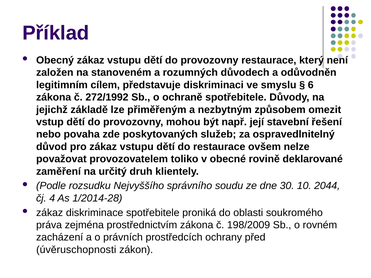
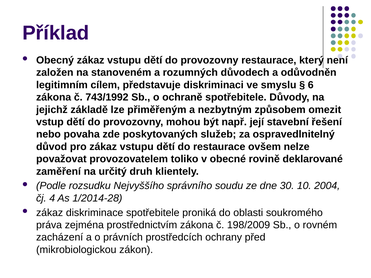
272/1992: 272/1992 -> 743/1992 (107, 97)
2044: 2044 -> 2004 (327, 186)
úvěruschopnosti: úvěruschopnosti -> mikrobiologickou (76, 250)
